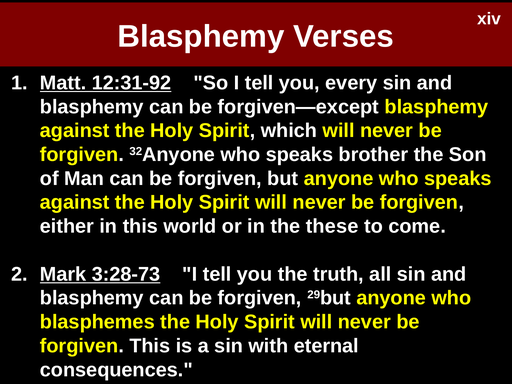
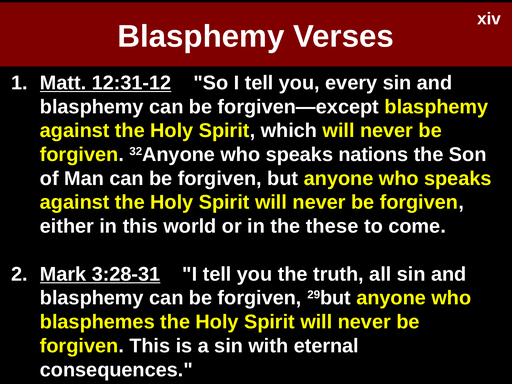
12:31-92: 12:31-92 -> 12:31-12 (132, 83)
brother: brother -> nations (373, 155)
3:28-73: 3:28-73 -> 3:28-31 (126, 274)
